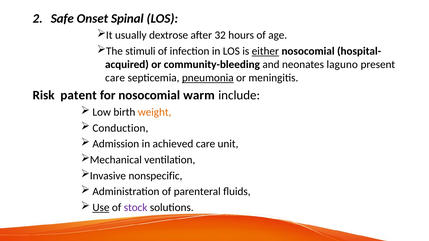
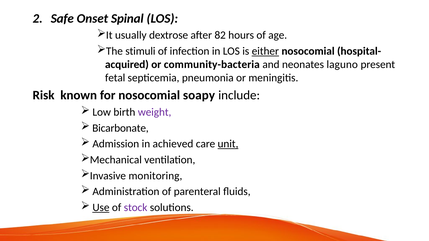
32: 32 -> 82 (220, 35)
community-bleeding: community-bleeding -> community-bacteria (212, 65)
care: care -> fetal (115, 78)
pneumonia underline: present -> none (208, 78)
patent: patent -> known (79, 95)
warm: warm -> soapy (199, 95)
weight colour: orange -> purple (155, 112)
Conduction: Conduction -> Bicarbonate (120, 128)
unit underline: none -> present (228, 144)
nonspecific: nonspecific -> monitoring (155, 176)
